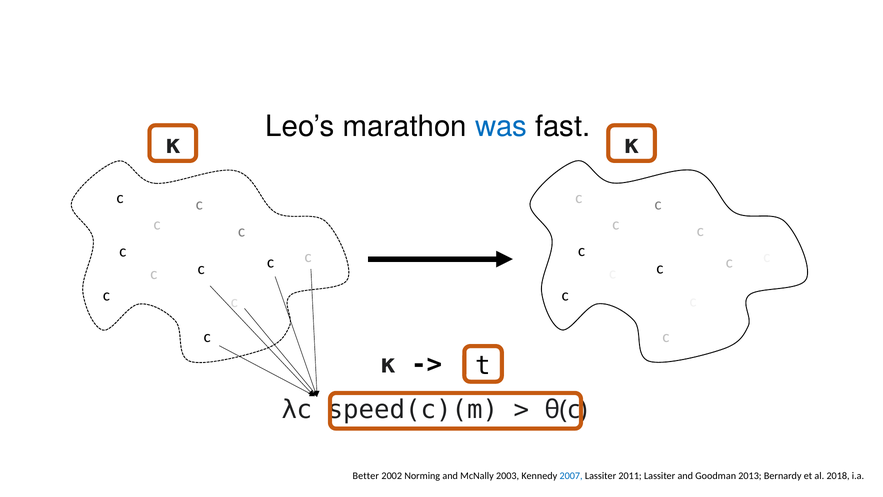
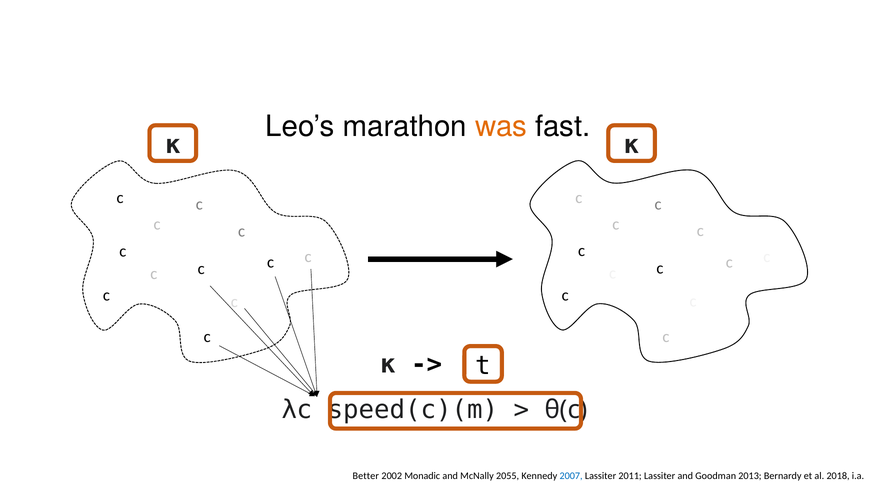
was colour: blue -> orange (501, 126)
Norming: Norming -> Monadic (422, 476)
2003: 2003 -> 2055 (508, 476)
